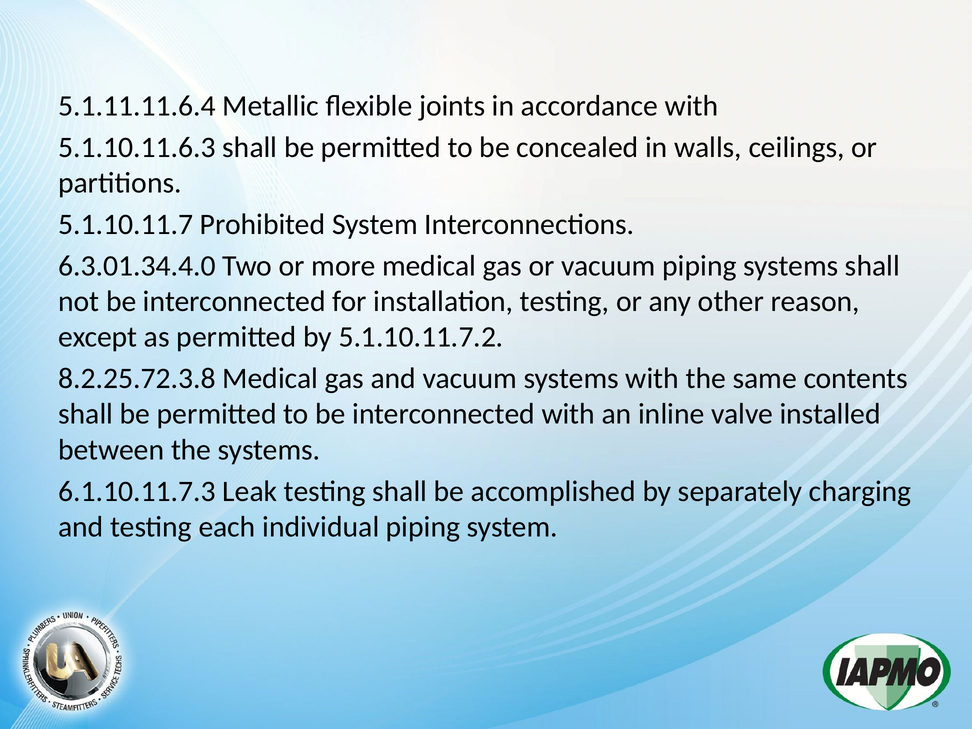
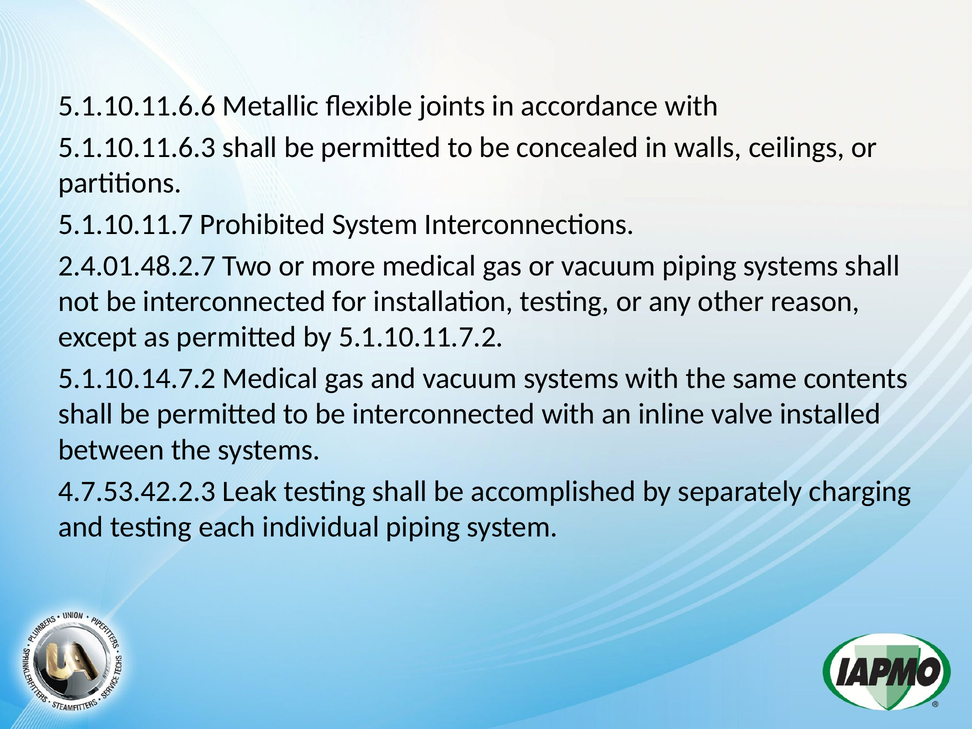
5.1.11.11.6.4: 5.1.11.11.6.4 -> 5.1.10.11.6.6 (137, 106)
6.3.01.34.4.0: 6.3.01.34.4.0 -> 2.4.01.48.2.7 (137, 266)
8.2.25.72.3.8: 8.2.25.72.3.8 -> 5.1.10.14.7.2 (137, 379)
6.1.10.11.7.3: 6.1.10.11.7.3 -> 4.7.53.42.2.3 (137, 491)
